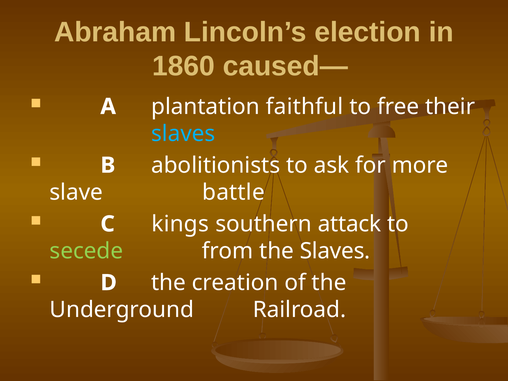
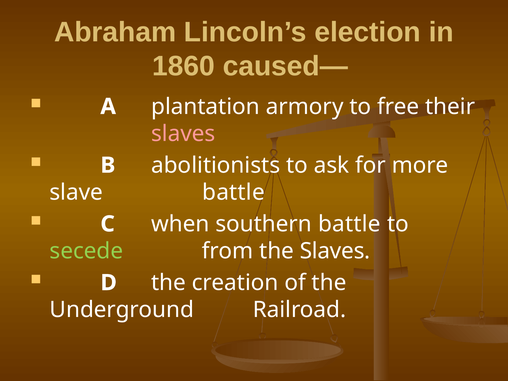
faithful: faithful -> armory (305, 107)
slaves colour: light blue -> pink (183, 134)
kings: kings -> when (180, 224)
southern attack: attack -> battle (349, 224)
